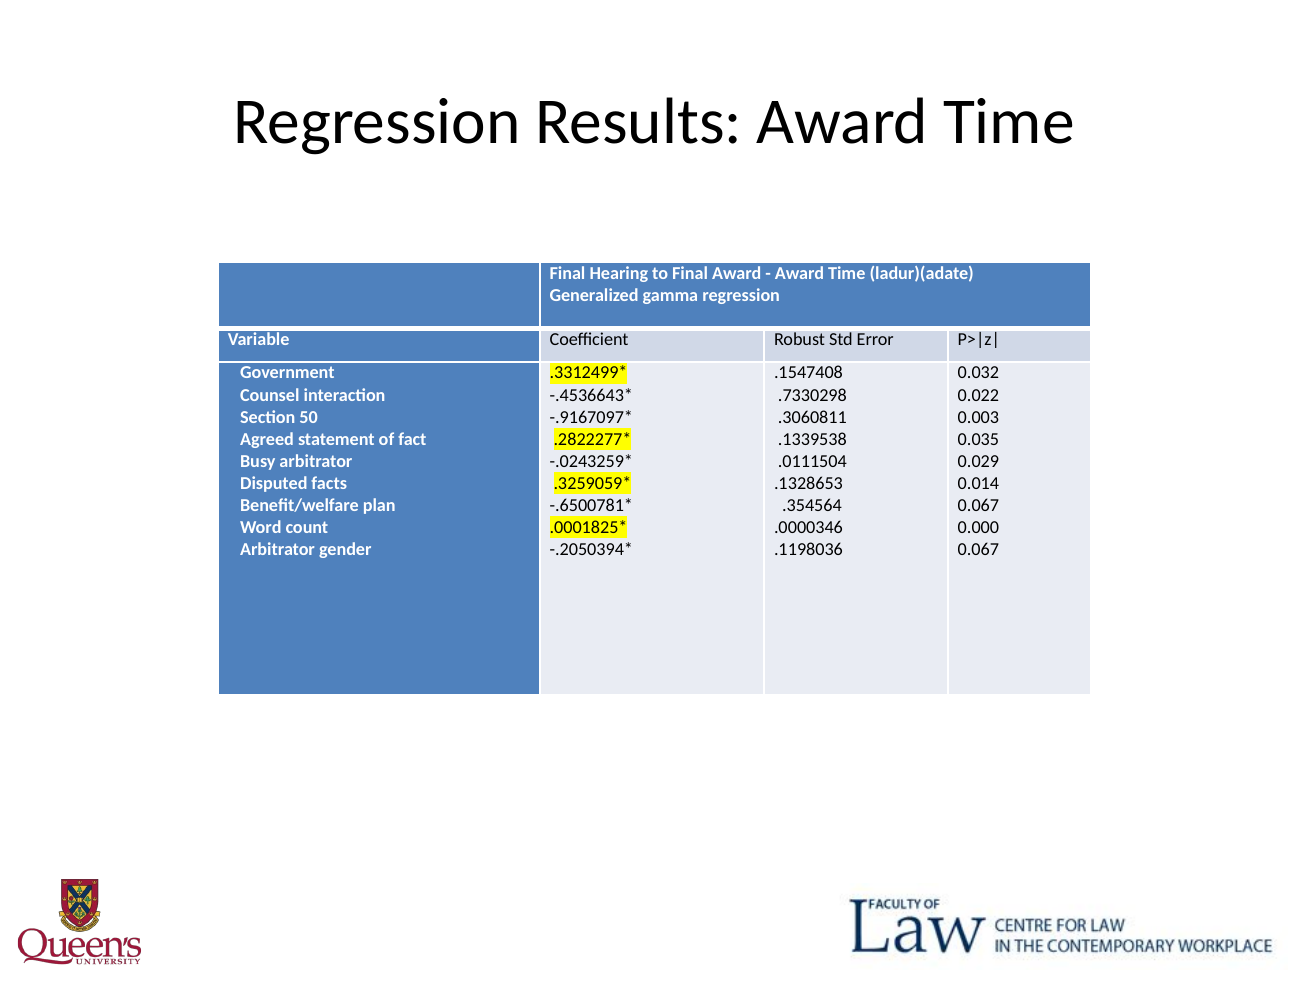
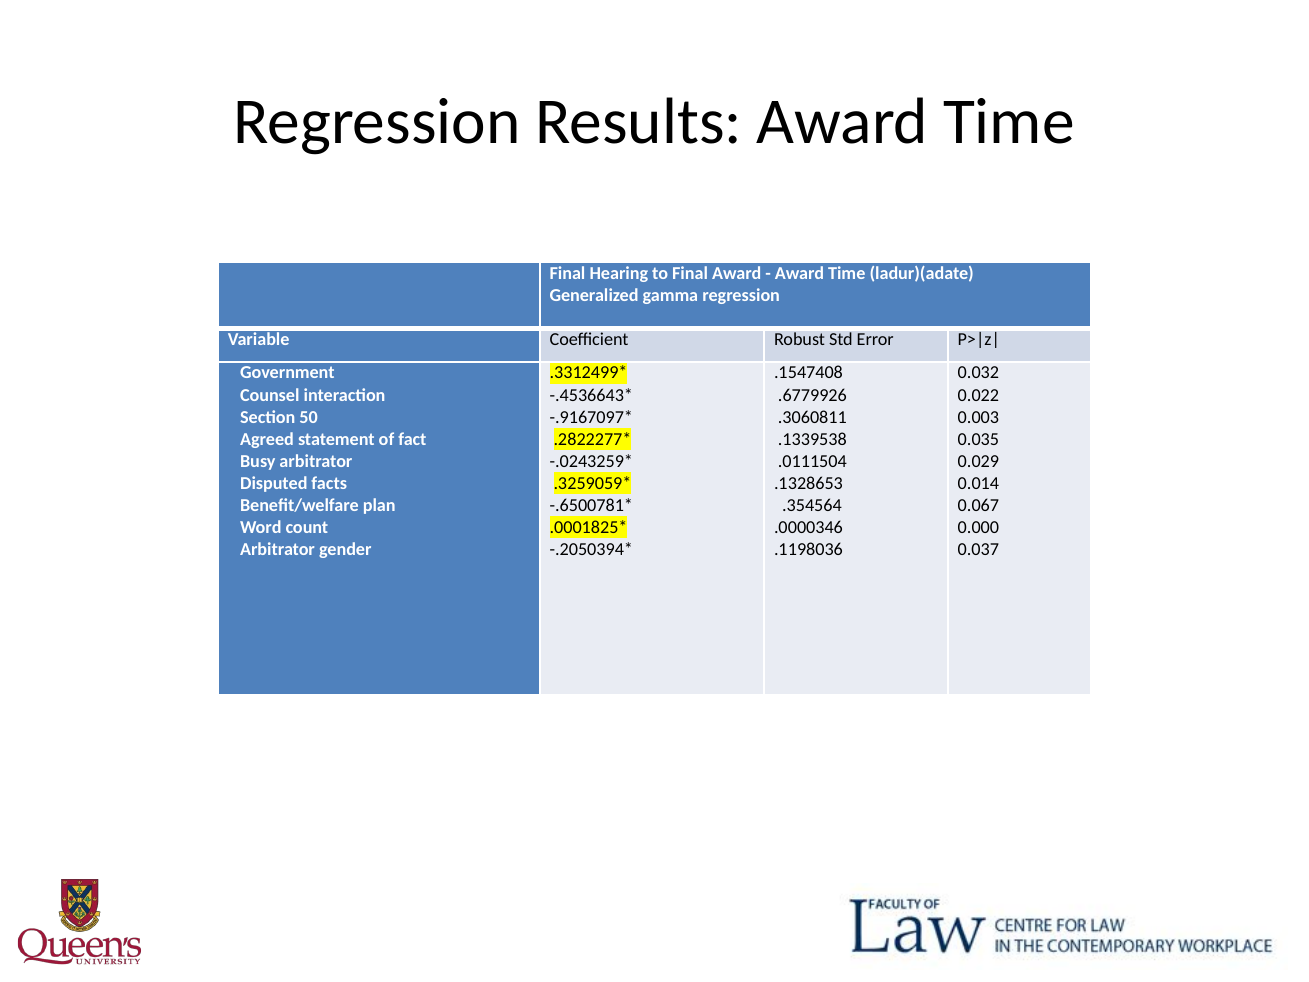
.7330298: .7330298 -> .6779926 (812, 395)
0.067: 0.067 -> 0.037 (978, 549)
